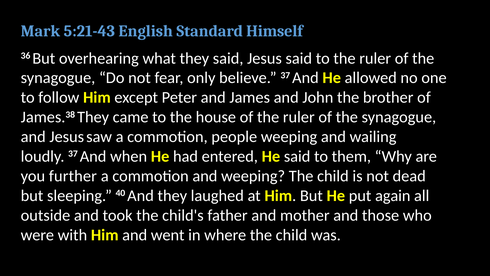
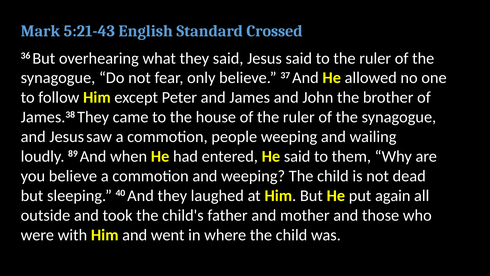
Himself: Himself -> Crossed (274, 31)
loudly 37: 37 -> 89 (73, 154)
you further: further -> believe (73, 176)
